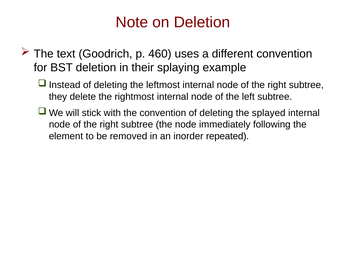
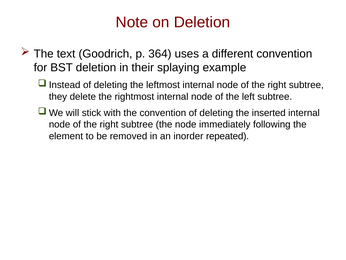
460: 460 -> 364 (160, 54)
splayed: splayed -> inserted (269, 113)
